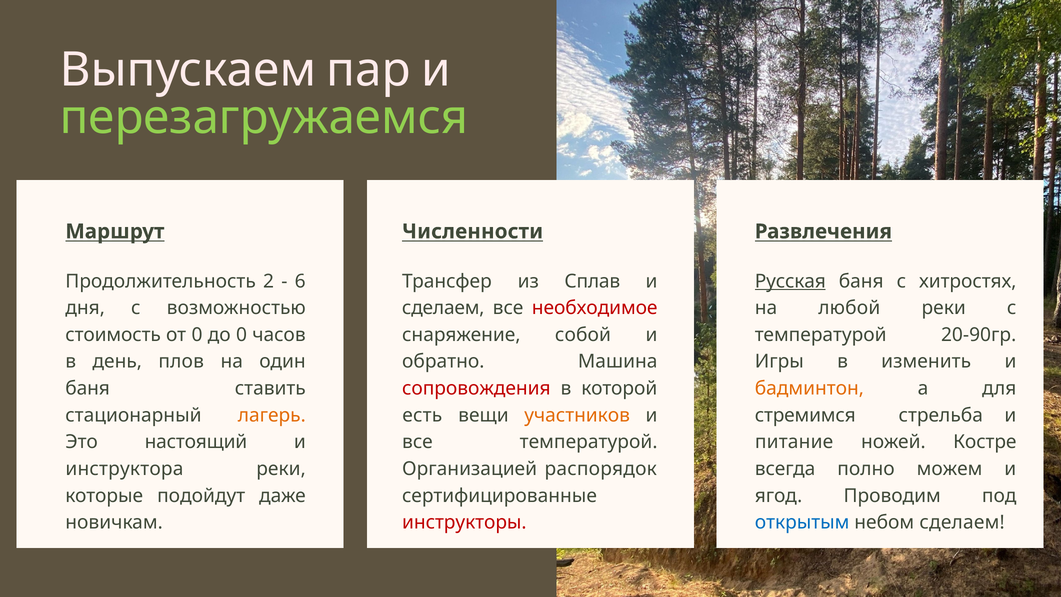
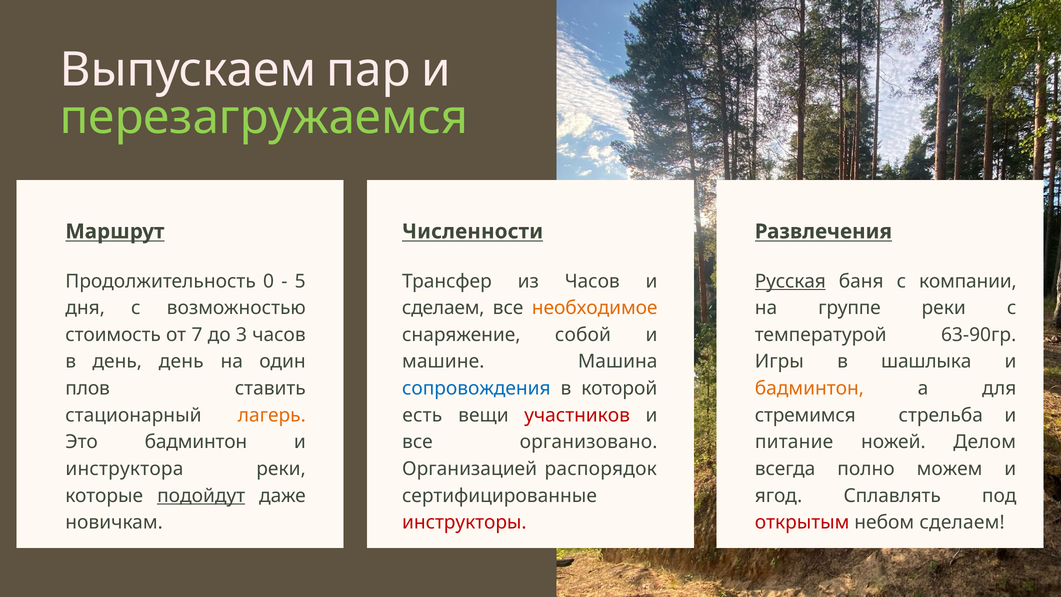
2: 2 -> 0 (269, 281)
6: 6 -> 5 (300, 281)
из Сплав: Сплав -> Часов (592, 281)
хитростях: хитростях -> компании (968, 281)
необходимое colour: red -> orange (595, 308)
любой: любой -> группе (849, 308)
от 0: 0 -> 7 (197, 335)
до 0: 0 -> 3 (241, 335)
20-90гр: 20-90гр -> 63-90гр (979, 335)
день плов: плов -> день (181, 362)
обратно: обратно -> машине (443, 362)
изменить: изменить -> шашлыка (926, 362)
баня: баня -> плов (88, 388)
сопровождения colour: red -> blue (476, 388)
участников colour: orange -> red (577, 415)
Это настоящий: настоящий -> бадминтон (196, 442)
все температурой: температурой -> организовано (589, 442)
Костре: Костре -> Делом (985, 442)
подойдут underline: none -> present (201, 496)
Проводим: Проводим -> Сплавлять (892, 496)
открытым colour: blue -> red (802, 522)
